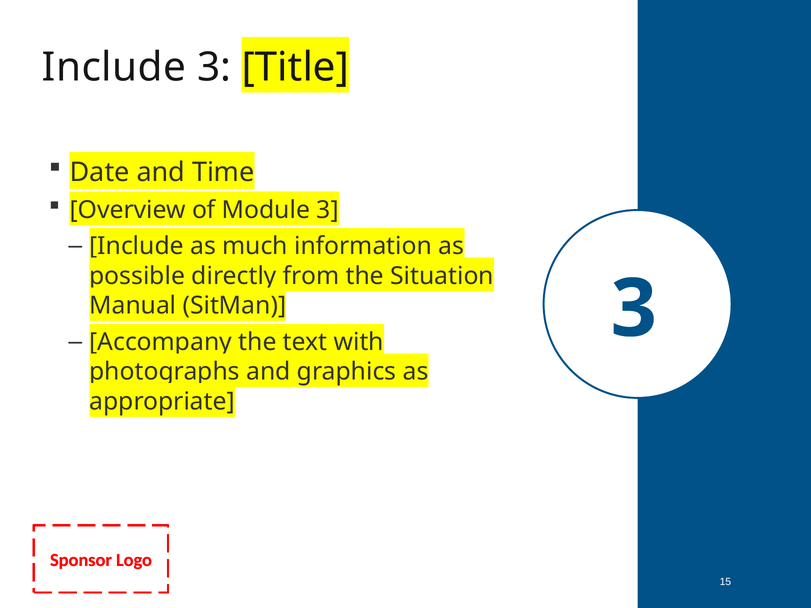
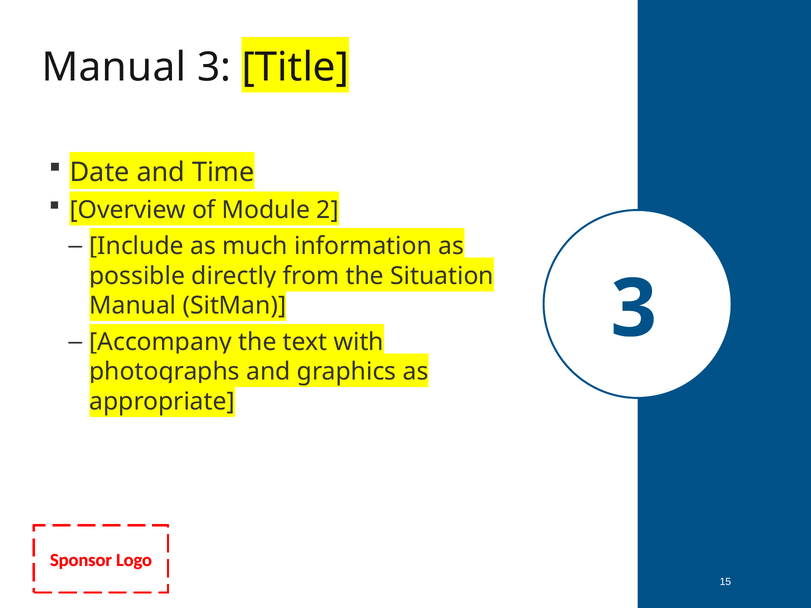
Include: Include -> Manual (114, 67)
Module 3: 3 -> 2 (328, 210)
